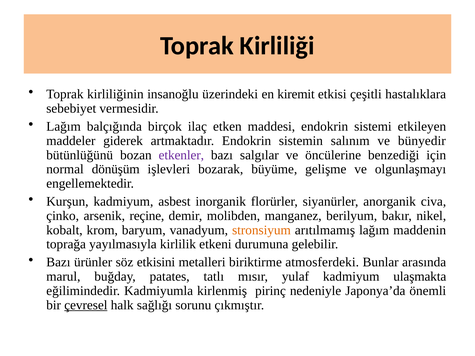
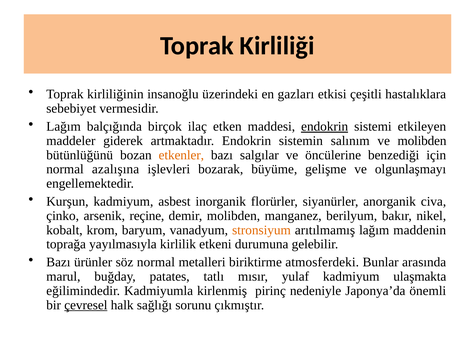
kiremit: kiremit -> gazları (296, 94)
endokrin underline: none -> present (325, 127)
ve bünyedir: bünyedir -> molibden (422, 141)
etkenler colour: purple -> orange (181, 155)
dönüşüm: dönüşüm -> azalışına (116, 169)
söz etkisini: etkisini -> normal (156, 262)
